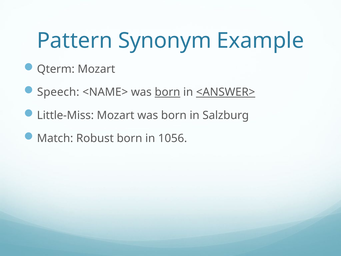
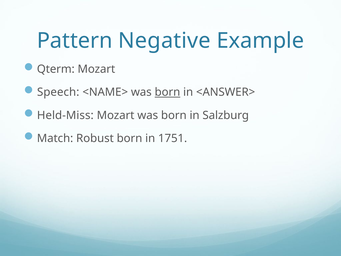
Synonym: Synonym -> Negative (165, 41)
<ANSWER> underline: present -> none (226, 92)
Little-Miss: Little-Miss -> Held-Miss (65, 115)
1056: 1056 -> 1751 (173, 138)
